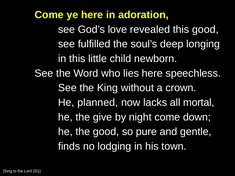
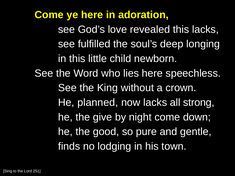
this good: good -> lacks (205, 29)
mortal: mortal -> strong (199, 103)
